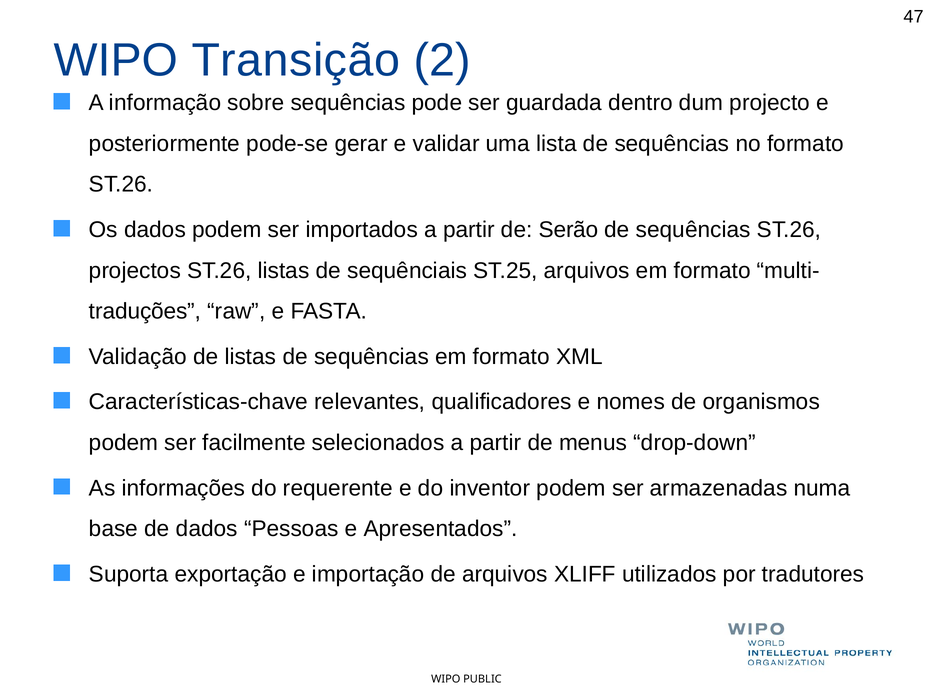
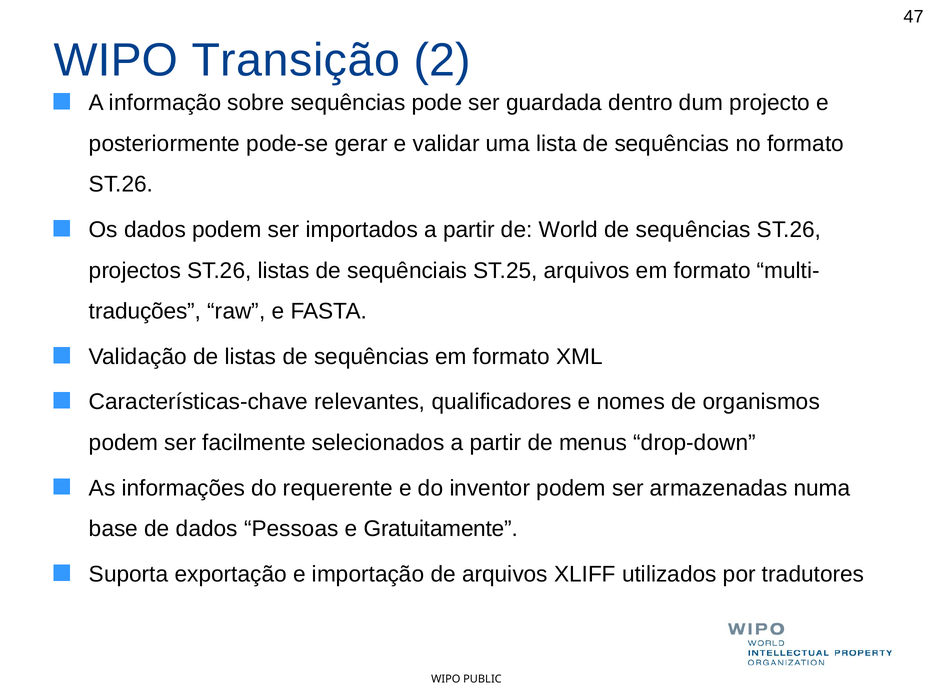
Serão: Serão -> World (568, 230)
Apresentados: Apresentados -> Gratuitamente (441, 529)
